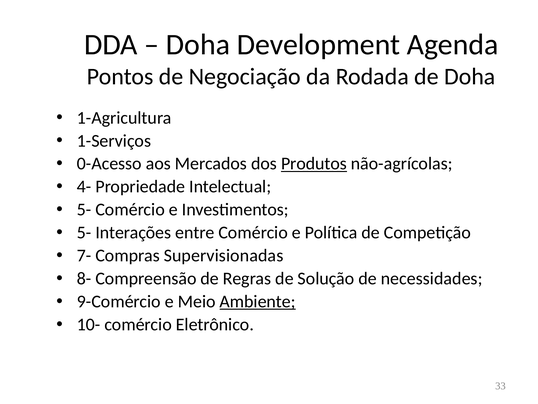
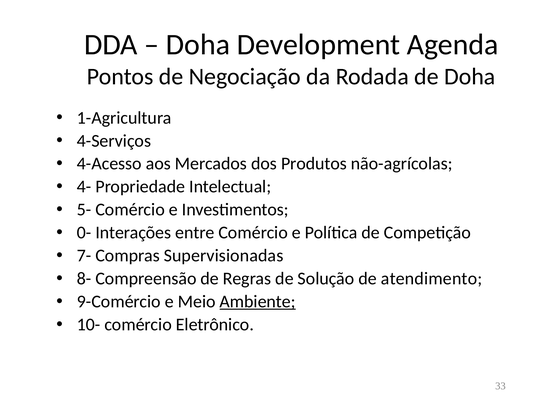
1-Serviços: 1-Serviços -> 4-Serviços (114, 141)
0-Acesso: 0-Acesso -> 4-Acesso (109, 164)
Produtos underline: present -> none (314, 164)
5-: 5- -> 0- (84, 232)
necessidades: necessidades -> atendimento (432, 278)
